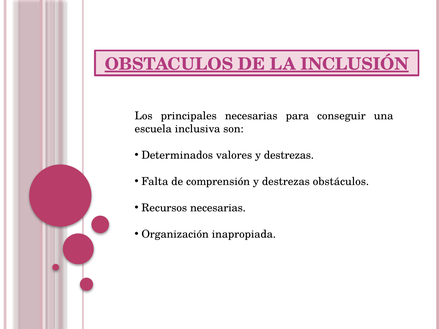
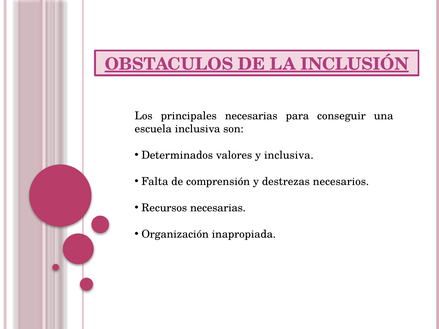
valores y destrezas: destrezas -> inclusiva (289, 155)
obstáculos: obstáculos -> necesarios (341, 182)
